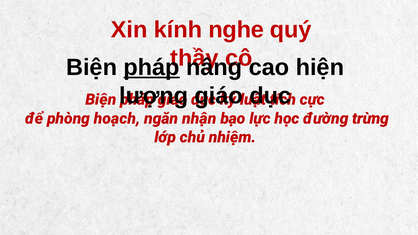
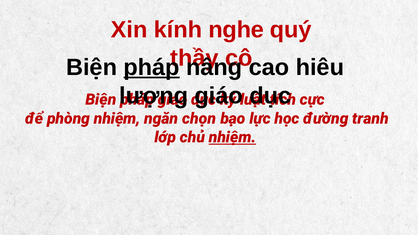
hiện: hiện -> hiêu (320, 67)
phòng hoạch: hoạch -> nhiệm (117, 119)
nhận: nhận -> chọn (199, 119)
trừng: trừng -> tranh (371, 119)
nhiệm underline: none -> present (232, 137)
